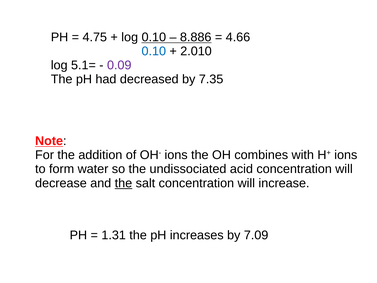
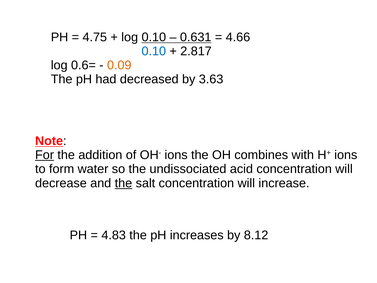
8.886: 8.886 -> 0.631 (196, 37)
2.010: 2.010 -> 2.817 (196, 51)
5.1=: 5.1= -> 0.6= (83, 65)
0.09 colour: purple -> orange (119, 65)
7.35: 7.35 -> 3.63 (211, 79)
For underline: none -> present (45, 155)
1.31: 1.31 -> 4.83 (114, 235)
7.09: 7.09 -> 8.12 (256, 235)
